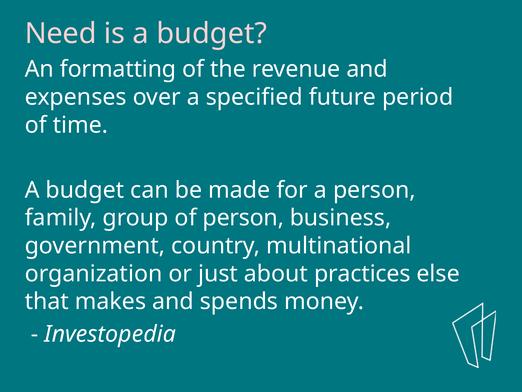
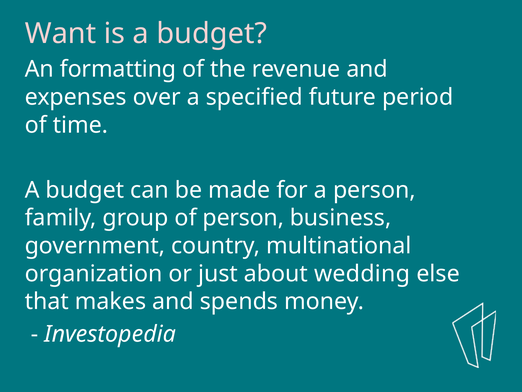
Need: Need -> Want (61, 34)
practices: practices -> wedding (362, 273)
